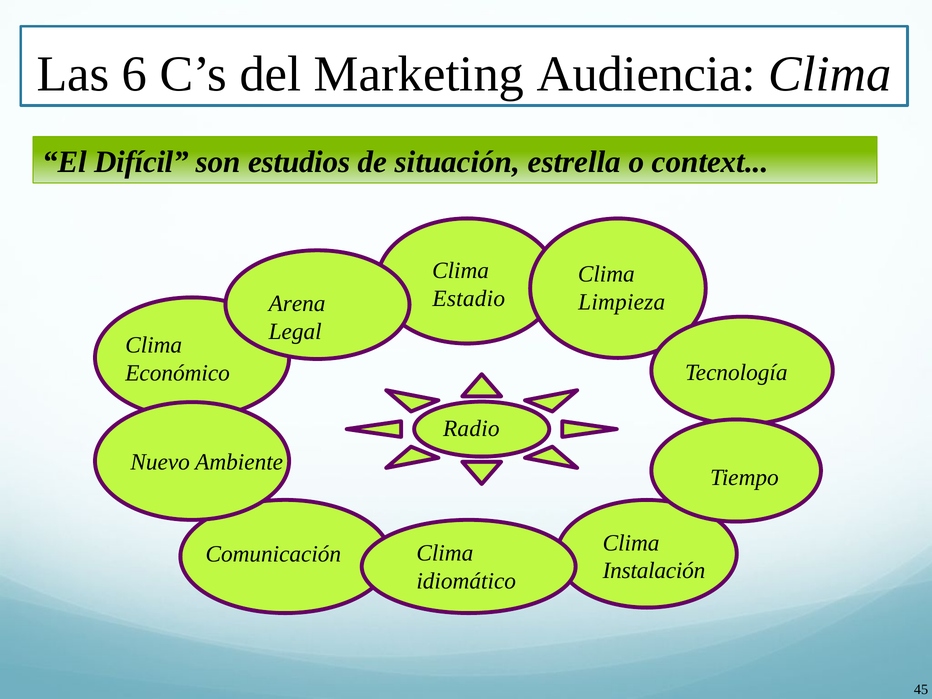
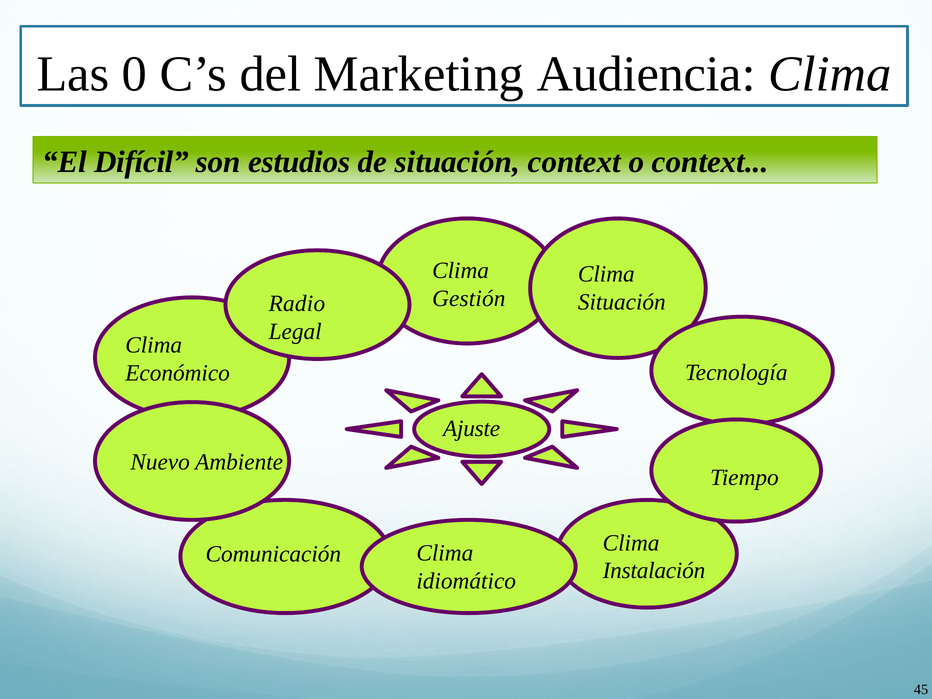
6: 6 -> 0 (134, 74)
situación estrella: estrella -> context (574, 162)
Estadio: Estadio -> Gestión (469, 298)
Limpieza: Limpieza -> Situación (622, 302)
Arena: Arena -> Radio (297, 304)
Radio: Radio -> Ajuste (472, 429)
